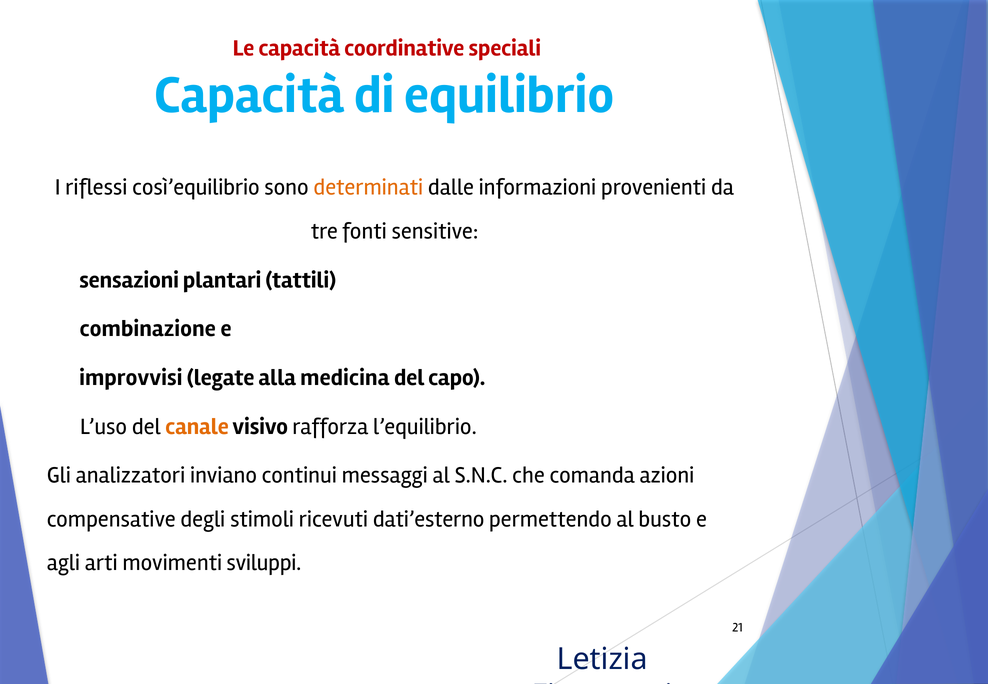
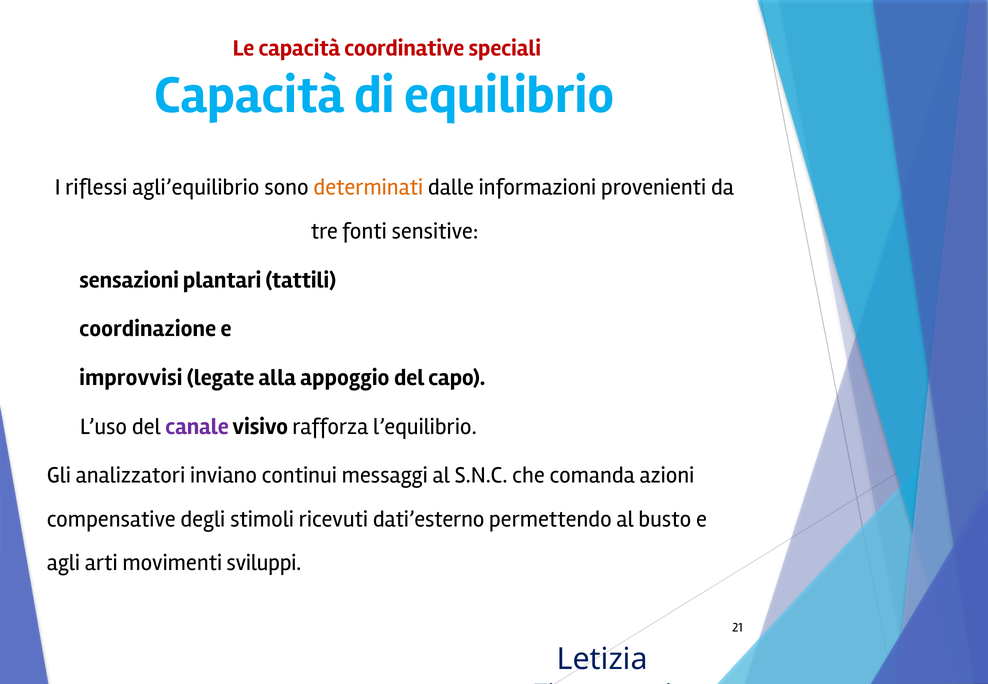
così’equilibrio: così’equilibrio -> agli’equilibrio (196, 187)
combinazione: combinazione -> coordinazione (148, 329)
medicina: medicina -> appoggio (345, 378)
canale colour: orange -> purple (197, 426)
